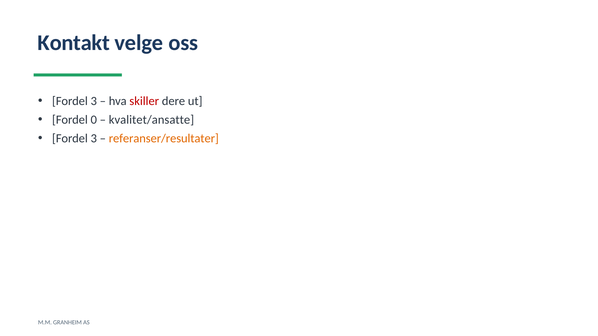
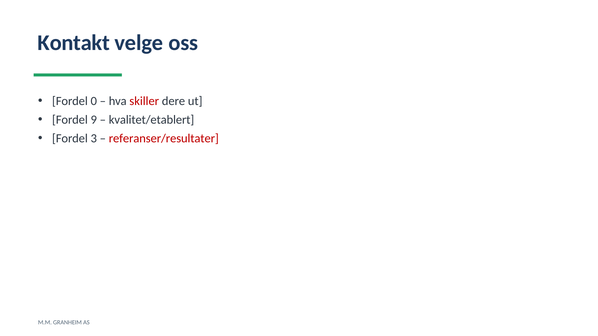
3: 3 -> 0 (94, 101)
0: 0 -> 9 (94, 120)
kvalitet/ansatte: kvalitet/ansatte -> kvalitet/etablert (152, 120)
referanser/resultater colour: orange -> red (164, 139)
